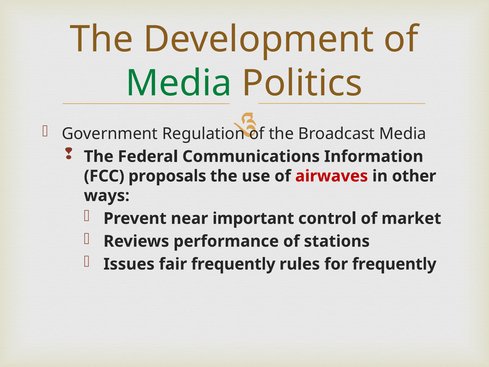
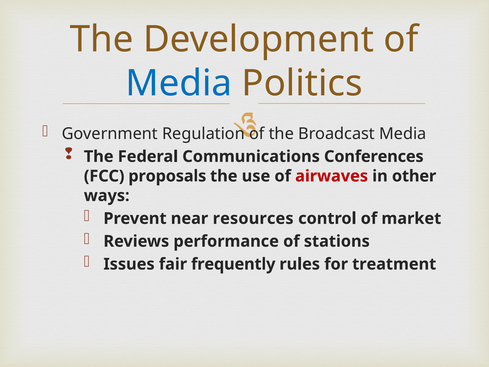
Media colour: green -> blue (179, 83)
Information: Information -> Conferences (374, 156)
important: important -> resources (253, 218)
for frequently: frequently -> treatment (394, 264)
